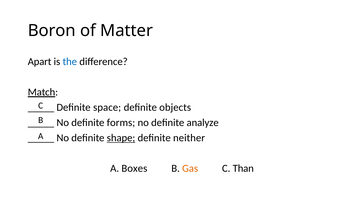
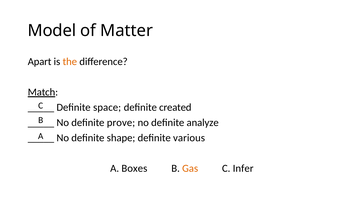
Boron: Boron -> Model (52, 31)
the colour: blue -> orange (70, 62)
objects: objects -> created (175, 107)
forms: forms -> prove (121, 122)
shape underline: present -> none (121, 138)
neither: neither -> various (189, 138)
Than: Than -> Infer (243, 168)
